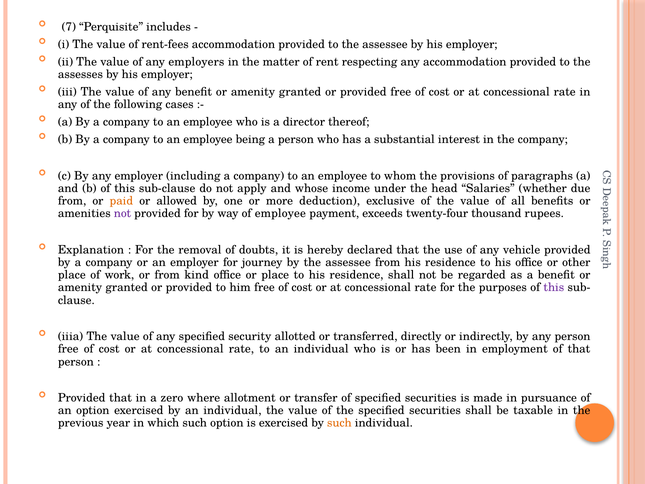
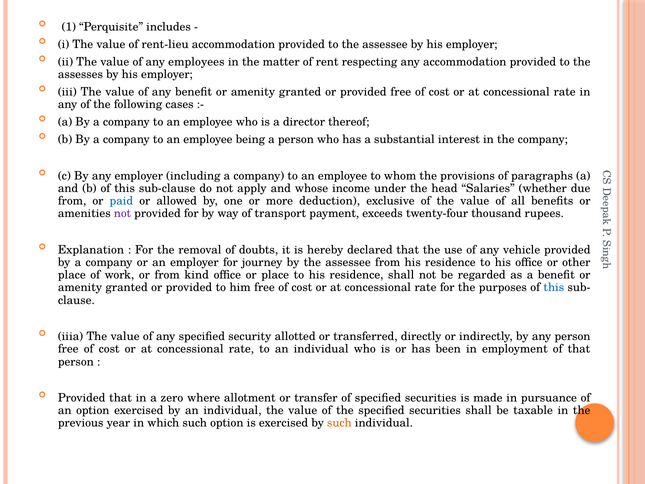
7: 7 -> 1 (69, 27)
rent-fees: rent-fees -> rent-lieu (165, 45)
employers: employers -> employees (196, 62)
paid colour: orange -> blue (121, 201)
of employee: employee -> transport (280, 213)
this colour: purple -> blue (554, 287)
